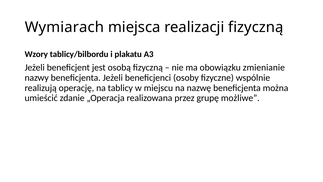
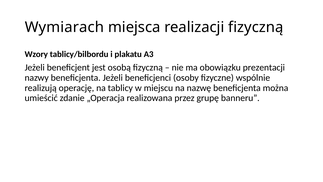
zmienianie: zmienianie -> prezentacji (264, 67)
możliwe: możliwe -> banneru (240, 98)
